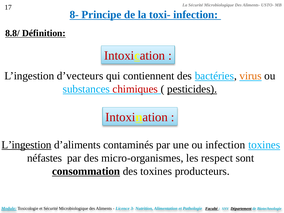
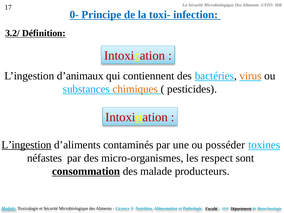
8-: 8- -> 0- (74, 15)
8.8/: 8.8/ -> 3.2/ (12, 33)
d’vecteurs: d’vecteurs -> d’animaux (80, 76)
chimiques colour: red -> orange (135, 89)
pesticides underline: present -> none (192, 89)
ou infection: infection -> posséder (225, 145)
des toxines: toxines -> malade (156, 171)
